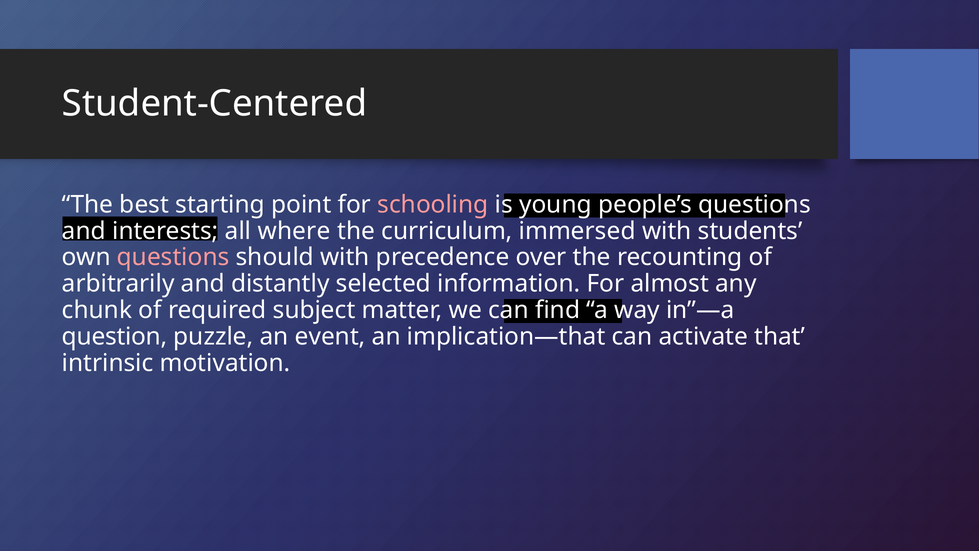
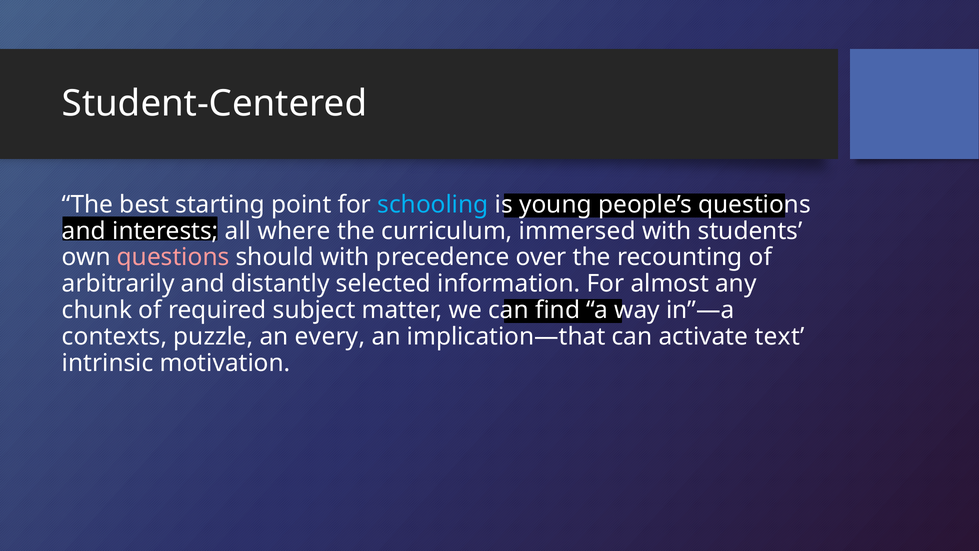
schooling colour: pink -> light blue (433, 204)
question: question -> contexts (115, 336)
event: event -> every (330, 336)
that: that -> text (780, 336)
